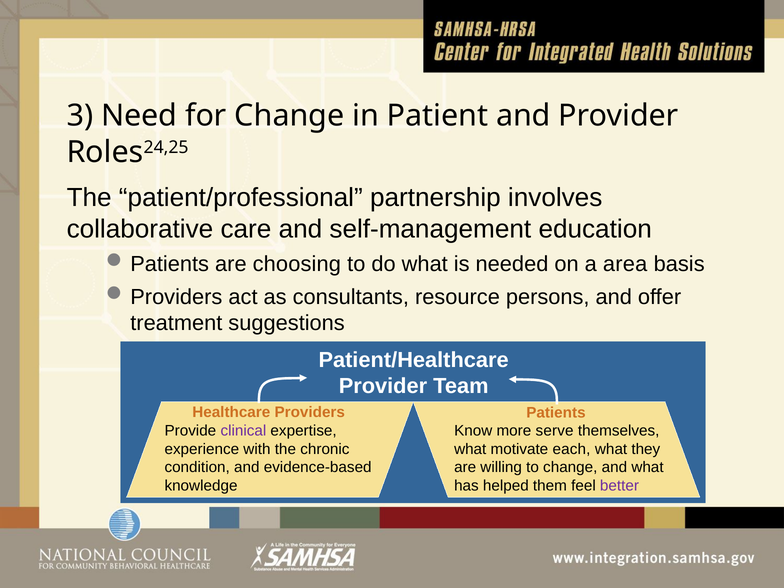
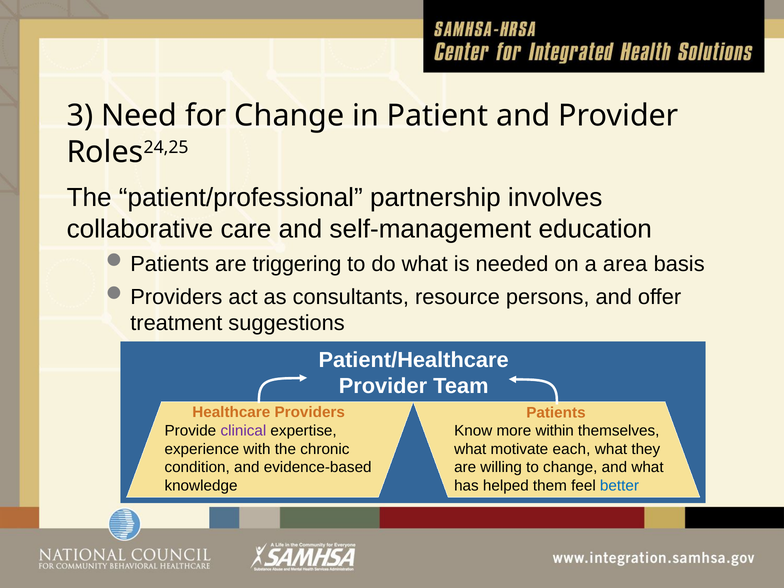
choosing: choosing -> triggering (297, 264)
serve: serve -> within (555, 431)
better colour: purple -> blue (619, 486)
